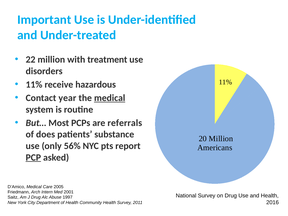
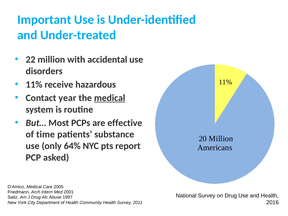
treatment: treatment -> accidental (107, 60)
referrals: referrals -> effective (125, 123)
does: does -> time (46, 134)
56%: 56% -> 64% (72, 146)
PCP underline: present -> none (33, 157)
